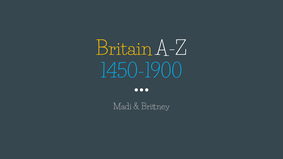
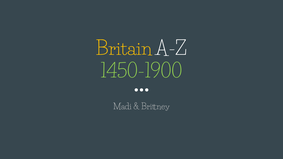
1450-1900 colour: light blue -> light green (142, 71)
